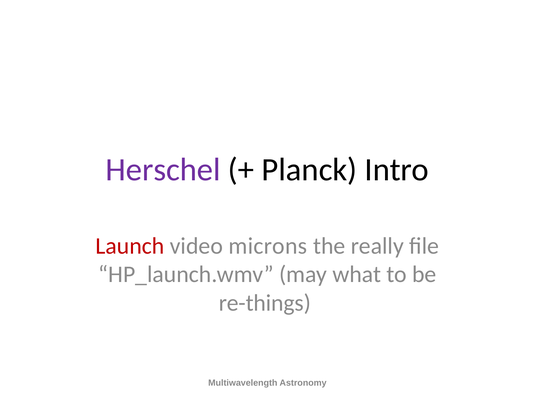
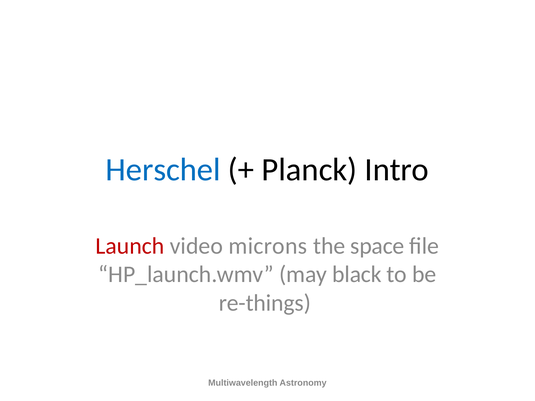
Herschel colour: purple -> blue (163, 170)
really: really -> space (377, 246)
what: what -> black (357, 275)
